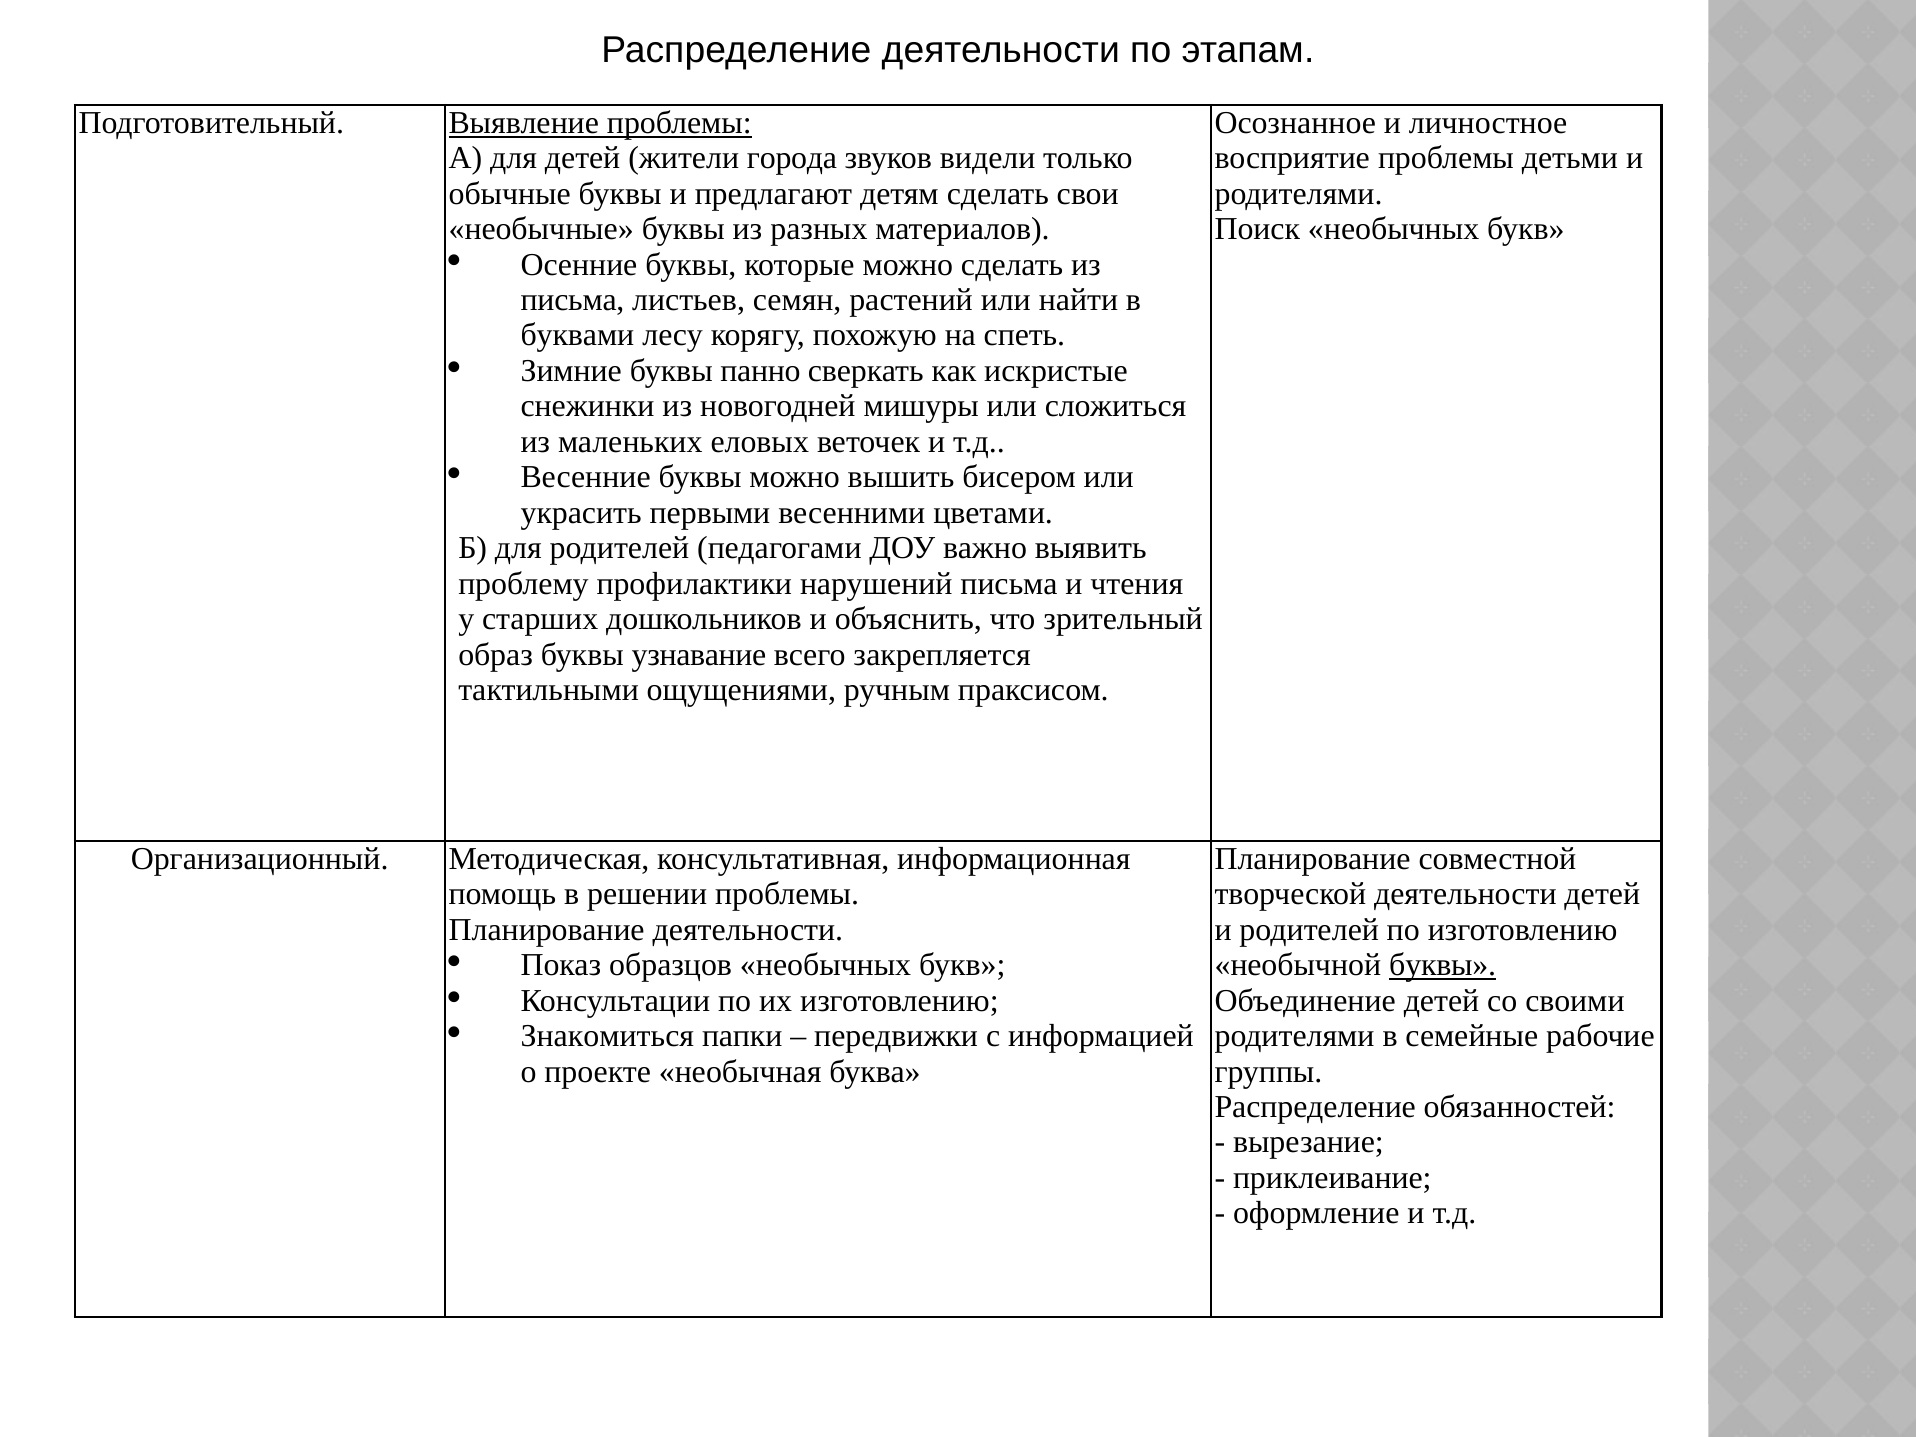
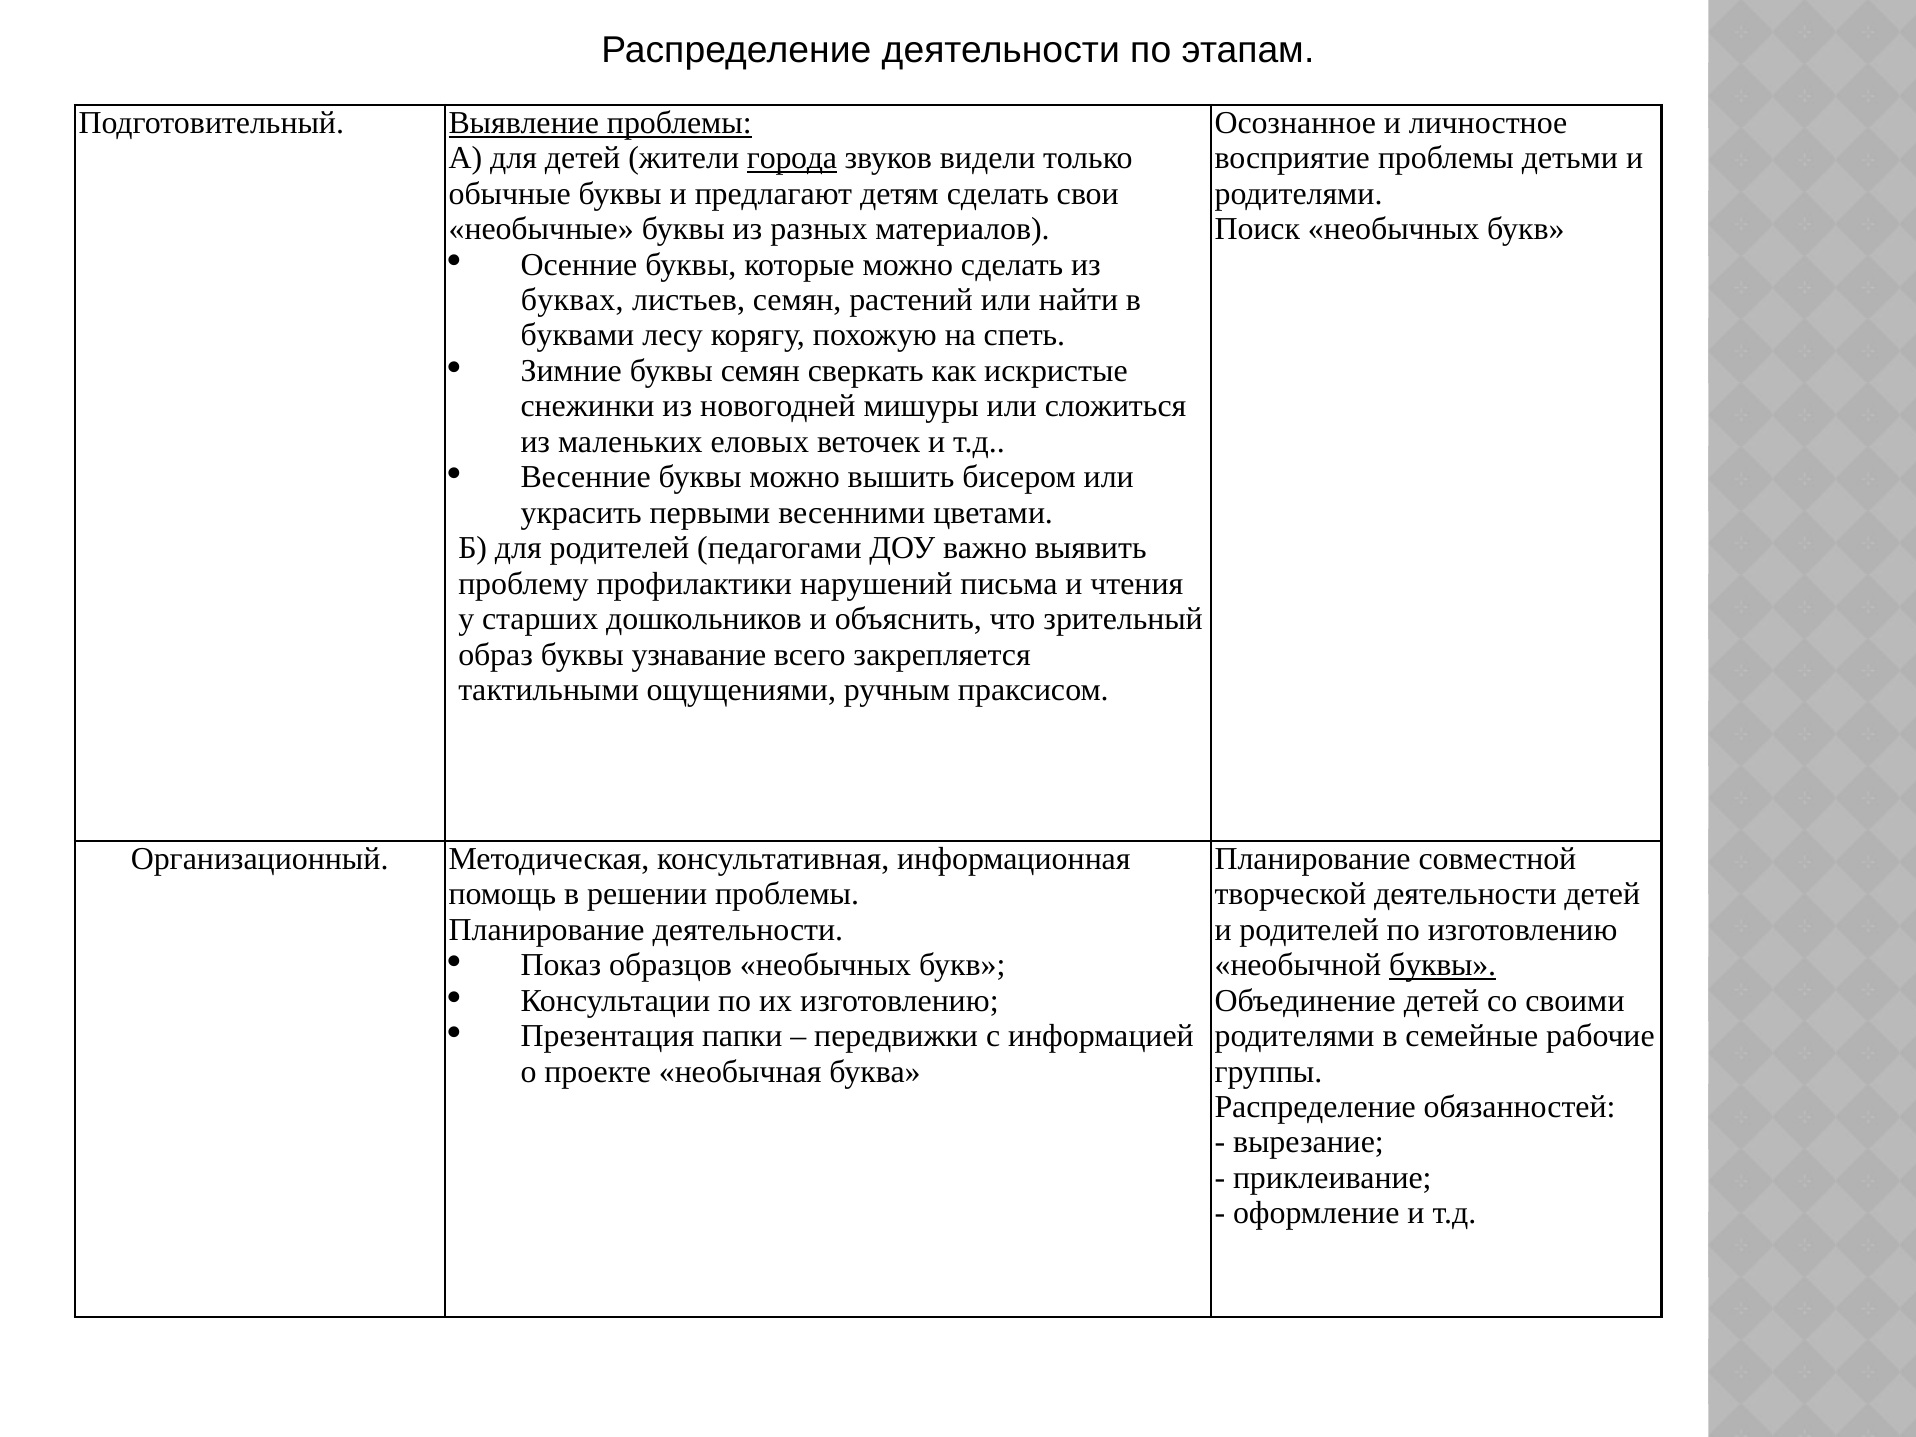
города underline: none -> present (792, 158)
письма: письма -> буквах (572, 300)
буквы панно: панно -> семян (760, 371)
Знакомиться: Знакомиться -> Презентация (607, 1036)
